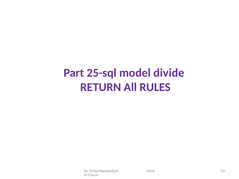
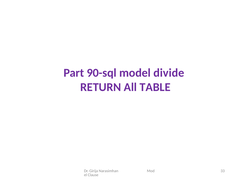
25-sql: 25-sql -> 90-sql (102, 73)
RULES: RULES -> TABLE (155, 87)
